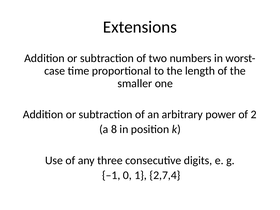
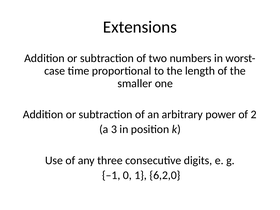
8: 8 -> 3 (114, 129)
2,7,4: 2,7,4 -> 6,2,0 (165, 175)
